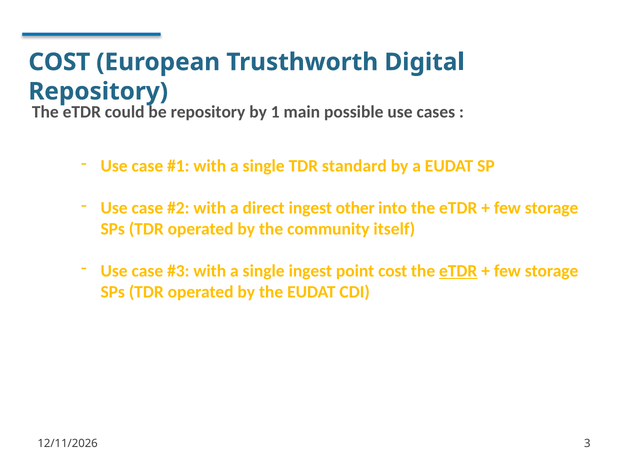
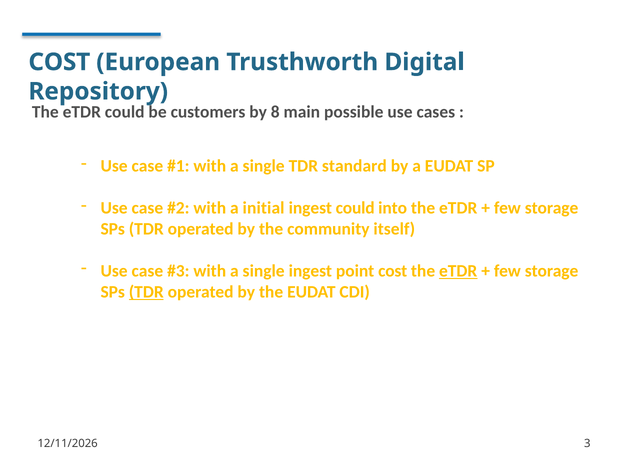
repository: repository -> customers (208, 112)
1: 1 -> 8 (275, 112)
direct: direct -> initial (264, 208)
ingest other: other -> could (355, 208)
TDR underline: none -> present (146, 292)
